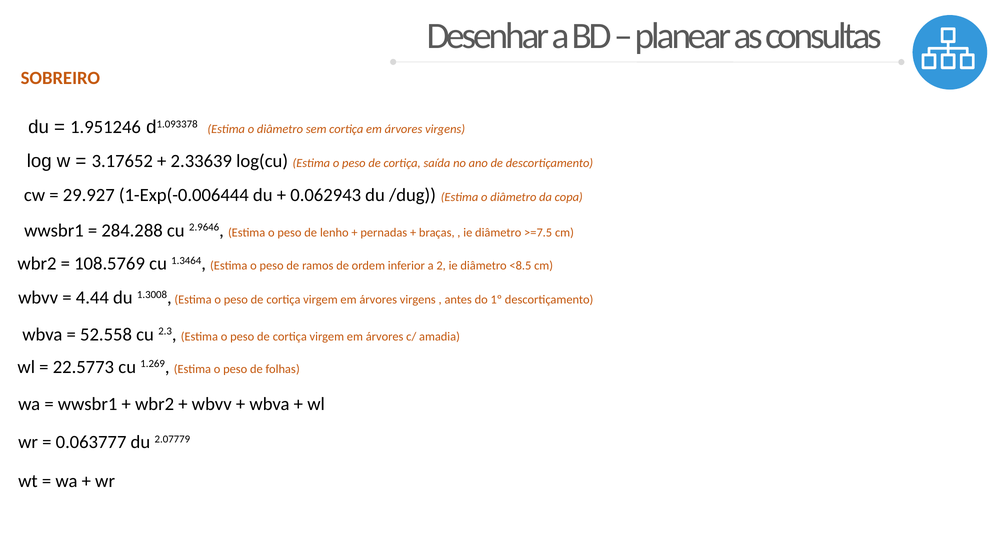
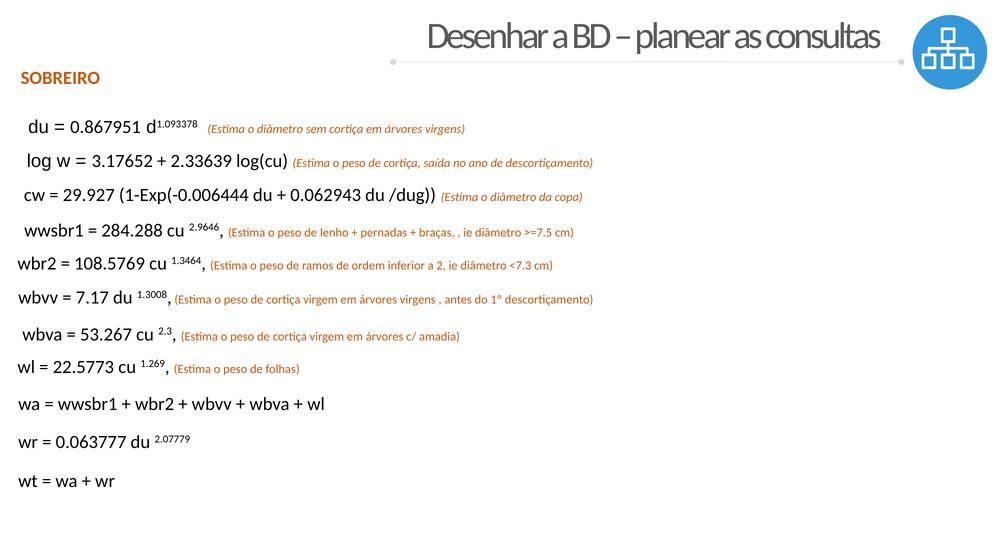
1.951246: 1.951246 -> 0.867951 (106, 127)
<8.5: <8.5 -> <7.3 (520, 266)
4.44: 4.44 -> 7.17 (92, 298)
52.558: 52.558 -> 53.267 (106, 335)
